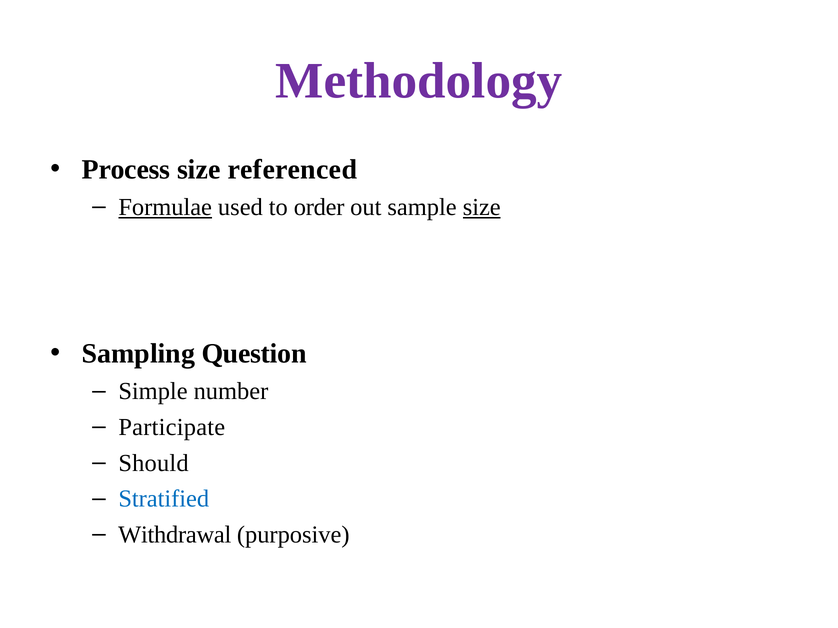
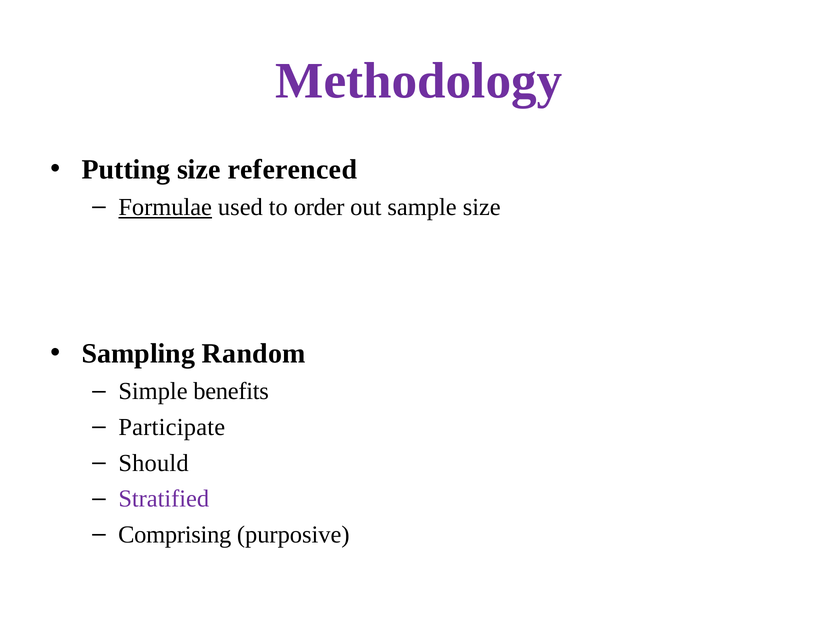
Process: Process -> Putting (126, 170)
size underline: present -> none (482, 207)
Question: Question -> Random (254, 354)
number: number -> benefits (231, 392)
Stratified colour: blue -> purple (164, 499)
Withdrawal: Withdrawal -> Comprising (175, 535)
